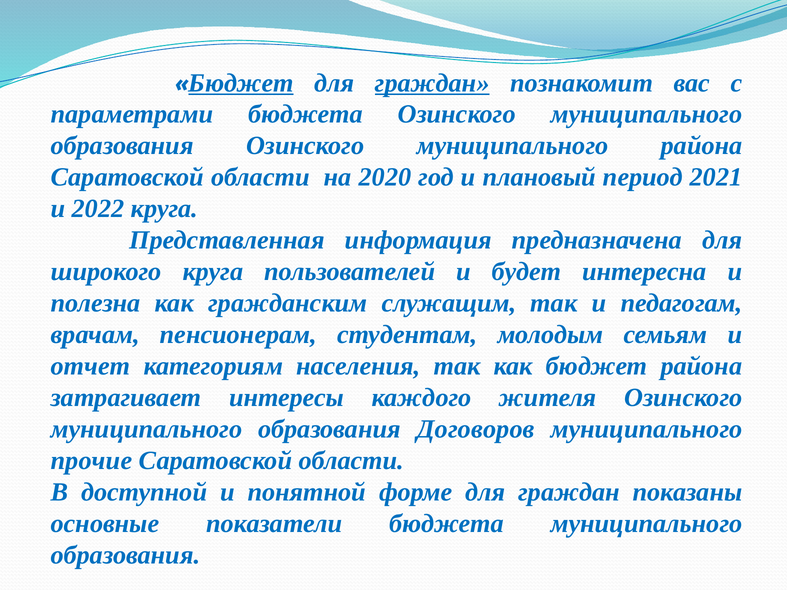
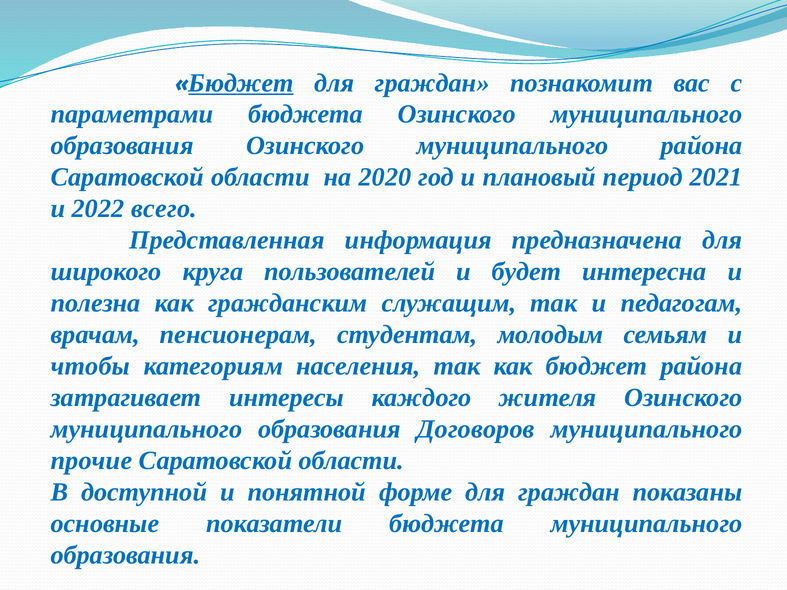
граждан underline: present -> none (432, 83)
2022 круга: круга -> всего (164, 209)
отчет: отчет -> чтобы (90, 366)
